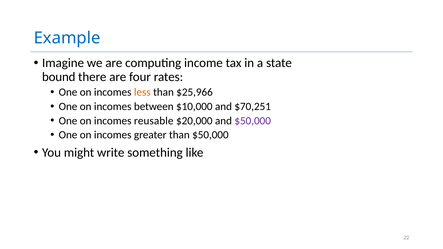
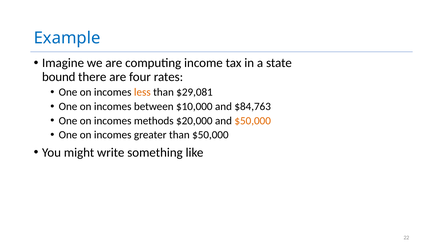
$25,966: $25,966 -> $29,081 (195, 92)
$70,251: $70,251 -> $84,763 (253, 107)
reusable: reusable -> methods (154, 121)
$50,000 colour: purple -> orange (253, 121)
